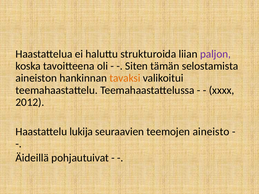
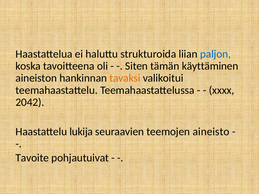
paljon colour: purple -> blue (215, 54)
selostamista: selostamista -> käyttäminen (210, 66)
2012: 2012 -> 2042 (30, 102)
Äideillä: Äideillä -> Tavoite (32, 158)
